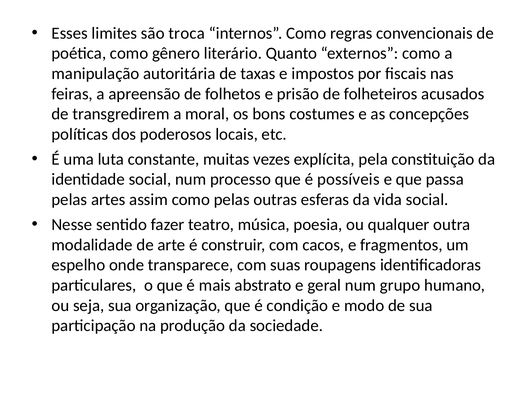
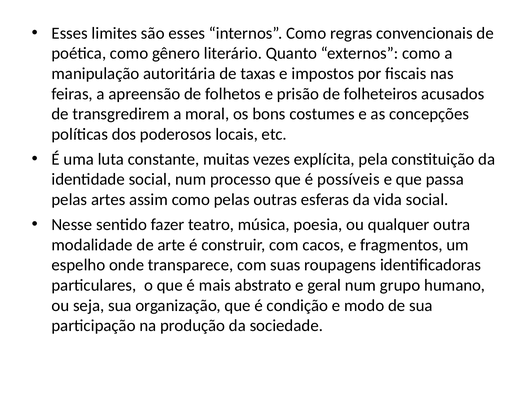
são troca: troca -> esses (187, 33)
